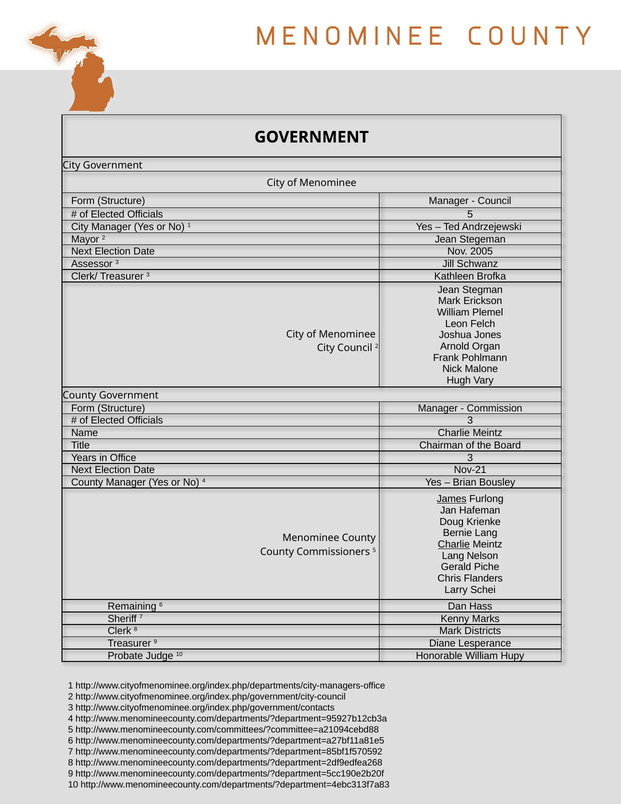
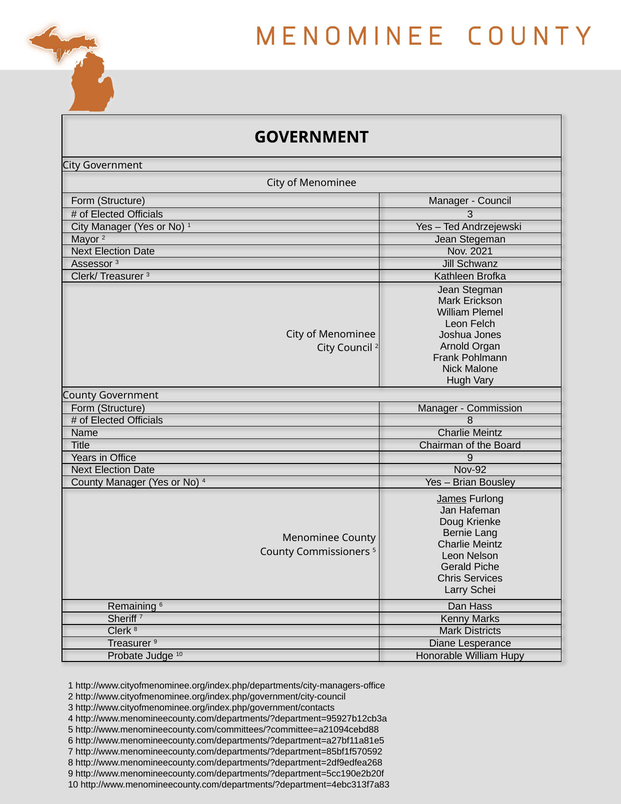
Officials 5: 5 -> 3 (470, 214)
2005: 2005 -> 2021 (482, 251)
Officials 3: 3 -> 8 (470, 420)
Office 3: 3 -> 9 (470, 457)
Nov-21: Nov-21 -> Nov-92 (470, 470)
Charlie underline: present -> none (454, 544)
Lang: Lang -> Leon (453, 555)
Flanders: Flanders -> Services (483, 578)
